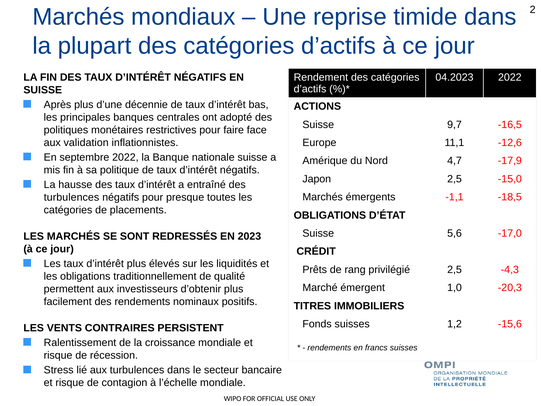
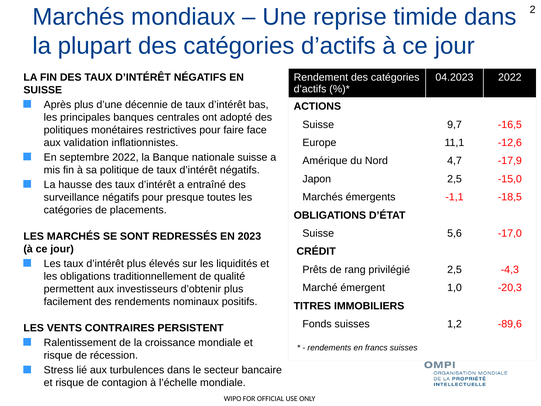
turbulences: turbulences -> surveillance (72, 197)
-15,6: -15,6 -> -89,6 (510, 324)
